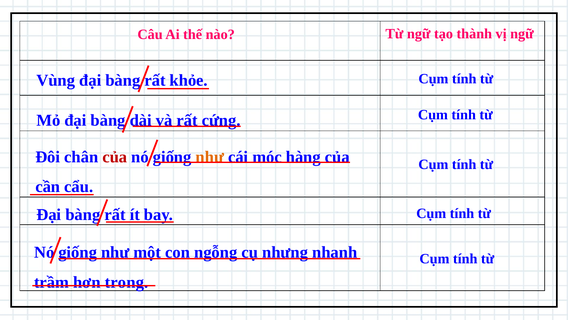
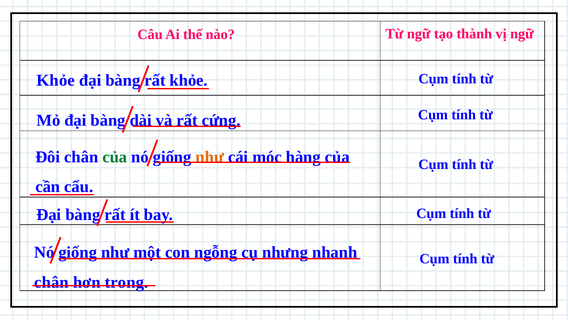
Vùng: Vùng -> Khỏe (56, 80)
của colour: red -> green (115, 157)
trầm: trầm -> chân (51, 282)
